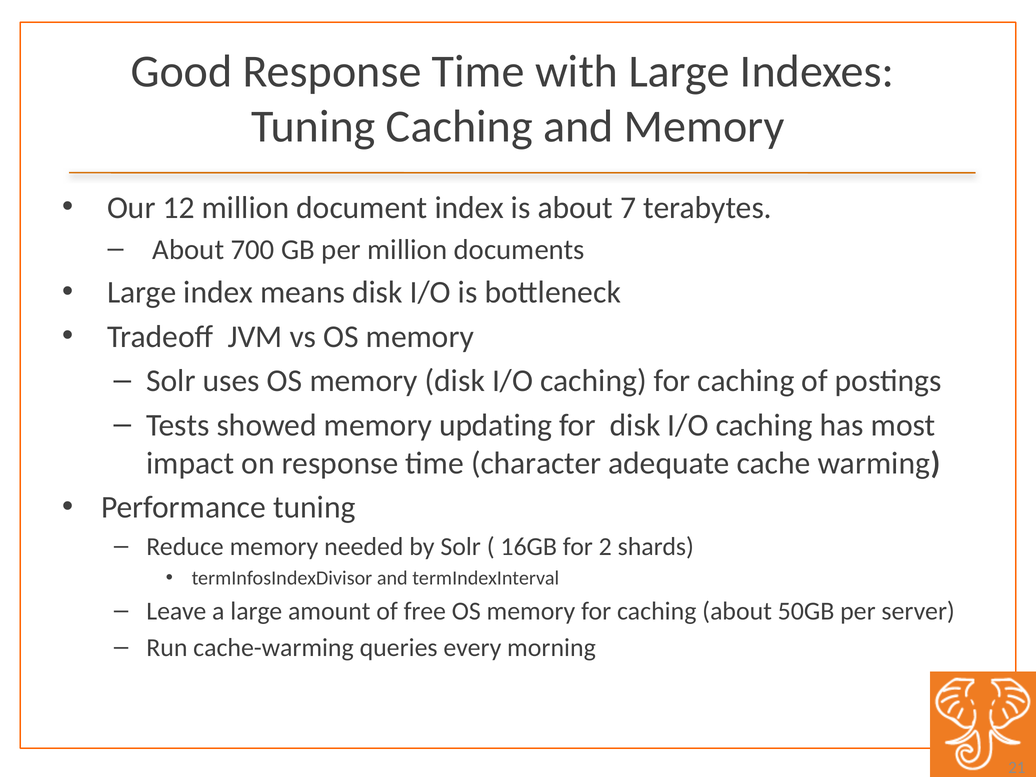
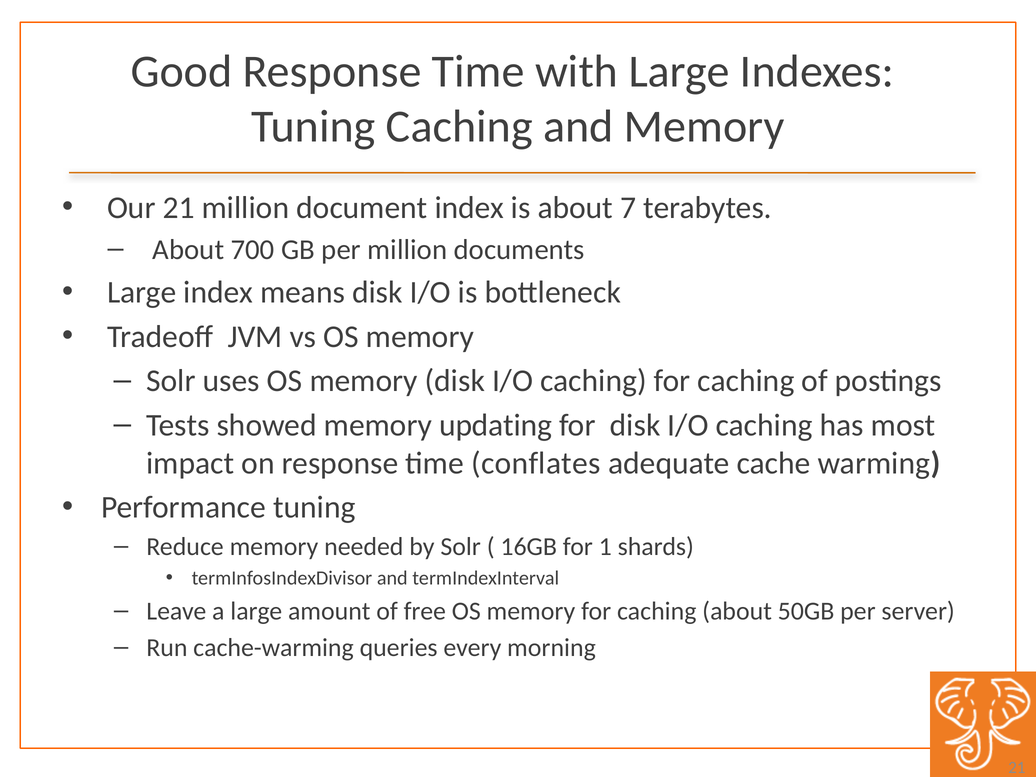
Our 12: 12 -> 21 (179, 208)
character: character -> conflates (536, 463)
2: 2 -> 1 (605, 547)
